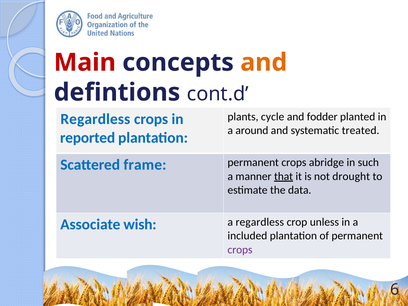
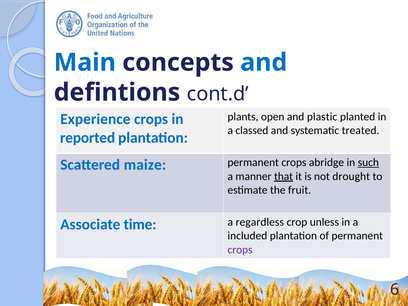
Main colour: red -> blue (85, 62)
and colour: orange -> blue (264, 62)
cycle: cycle -> open (273, 117)
fodder: fodder -> plastic (322, 117)
Regardless: Regardless -> Experience (95, 119)
around: around -> classed (252, 131)
frame: frame -> maize (145, 165)
such underline: none -> present (368, 162)
data: data -> fruit (300, 190)
wish: wish -> time (140, 224)
